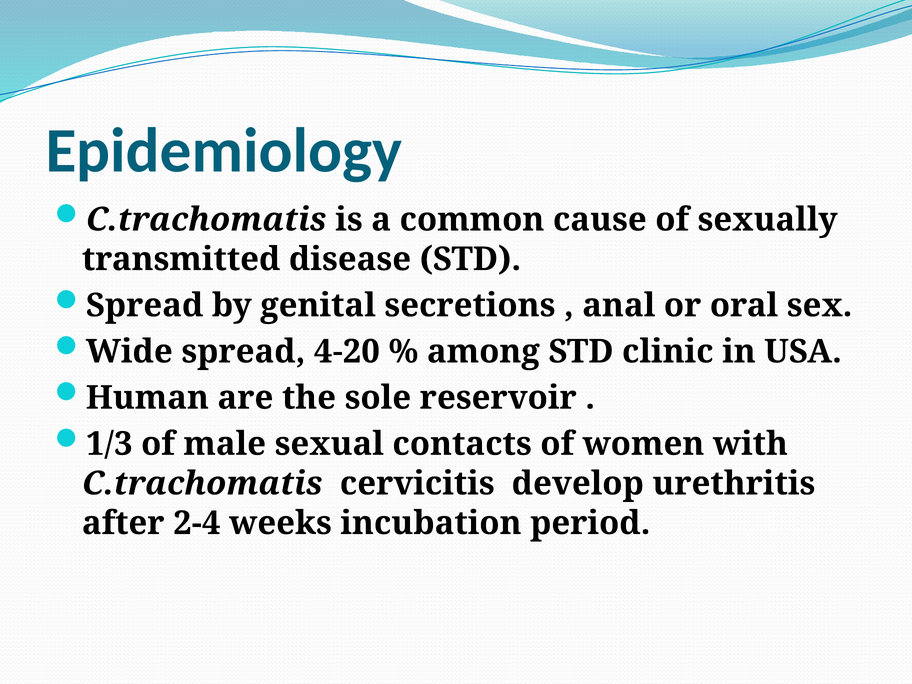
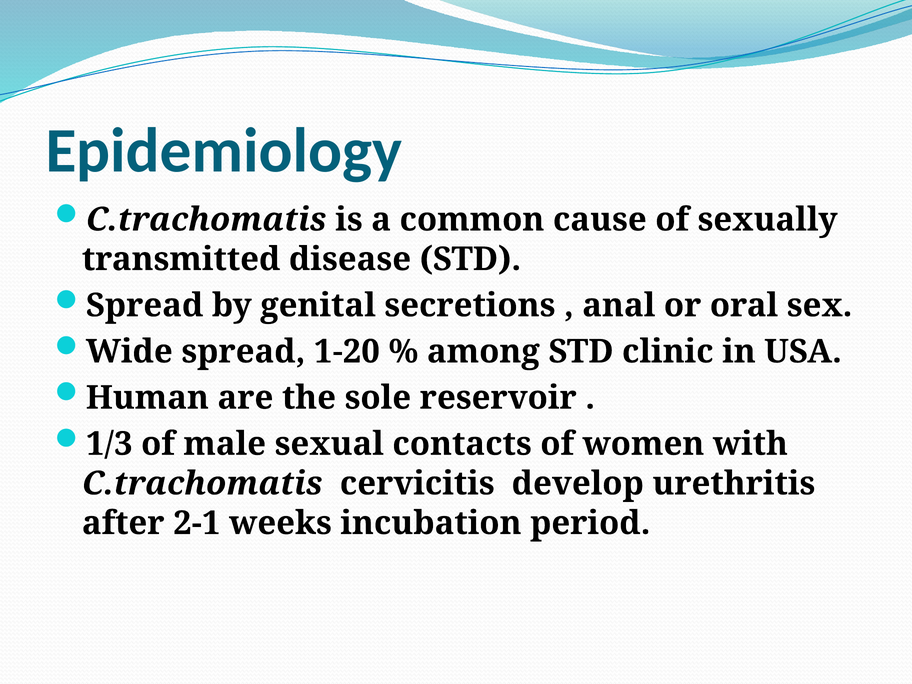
4-20: 4-20 -> 1-20 (347, 352)
2-4: 2-4 -> 2-1 (197, 523)
